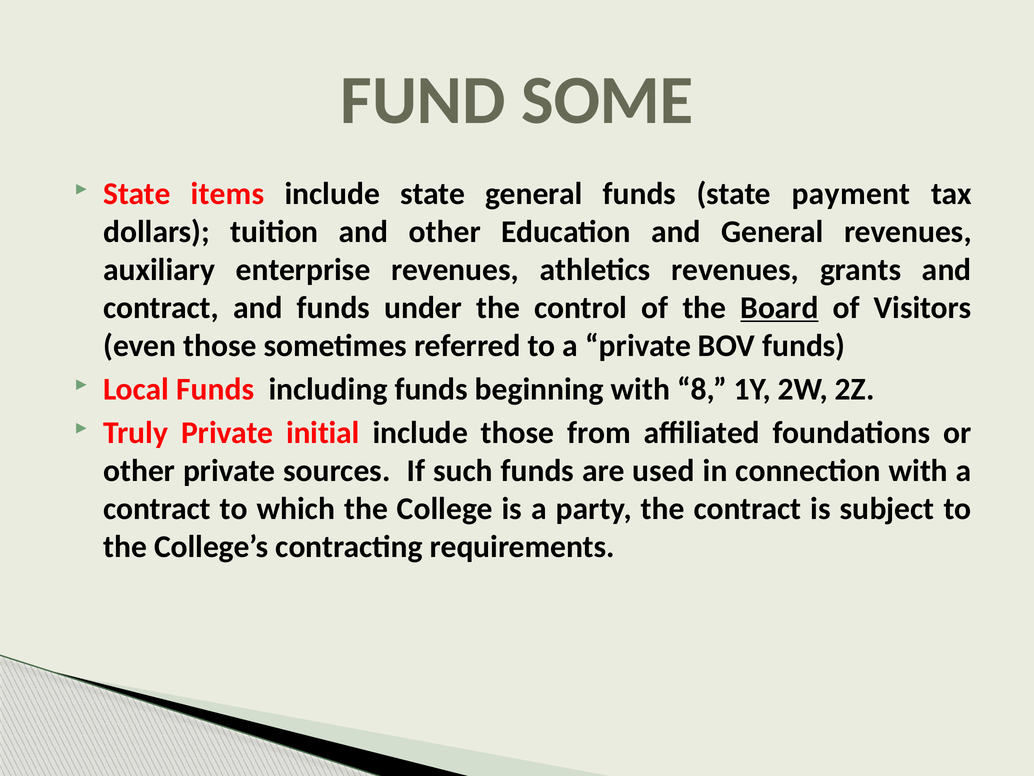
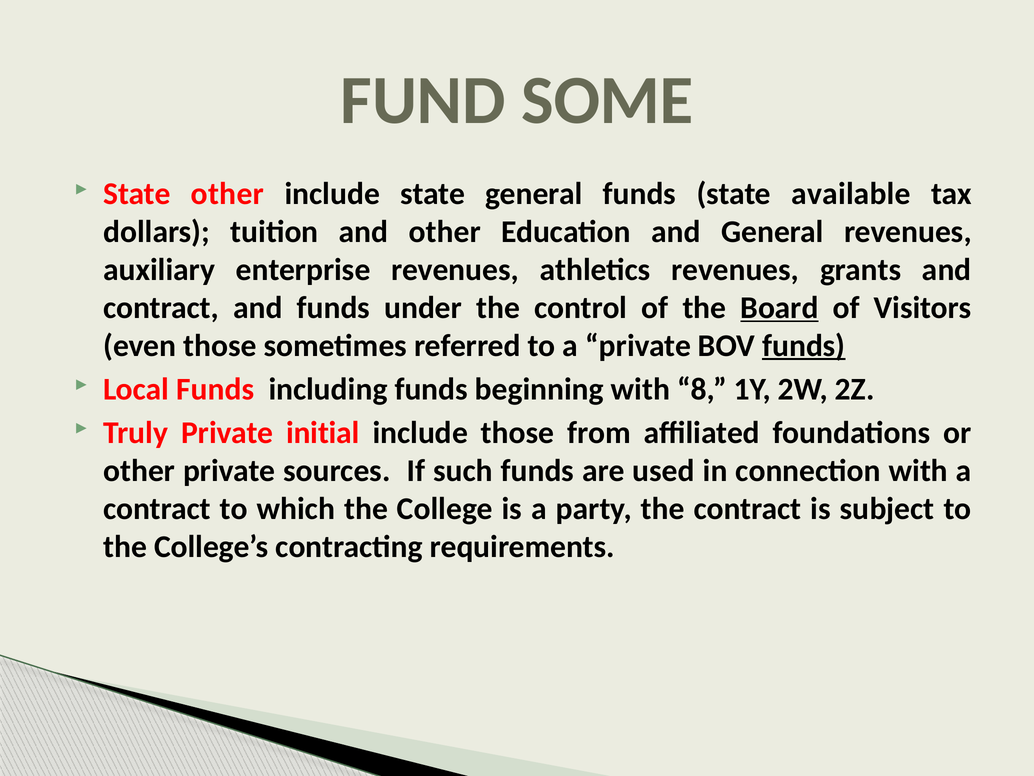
State items: items -> other (227, 194)
payment: payment -> available (851, 194)
funds underline: none -> present (804, 345)
